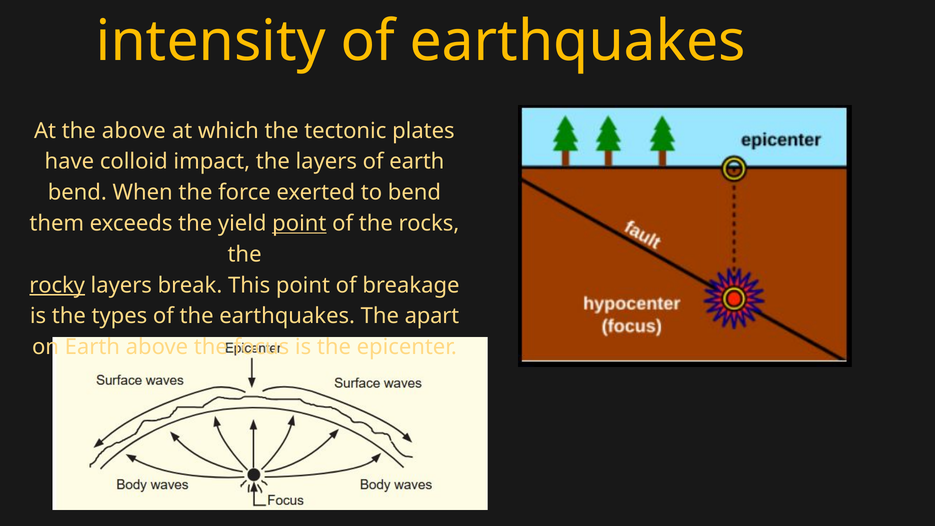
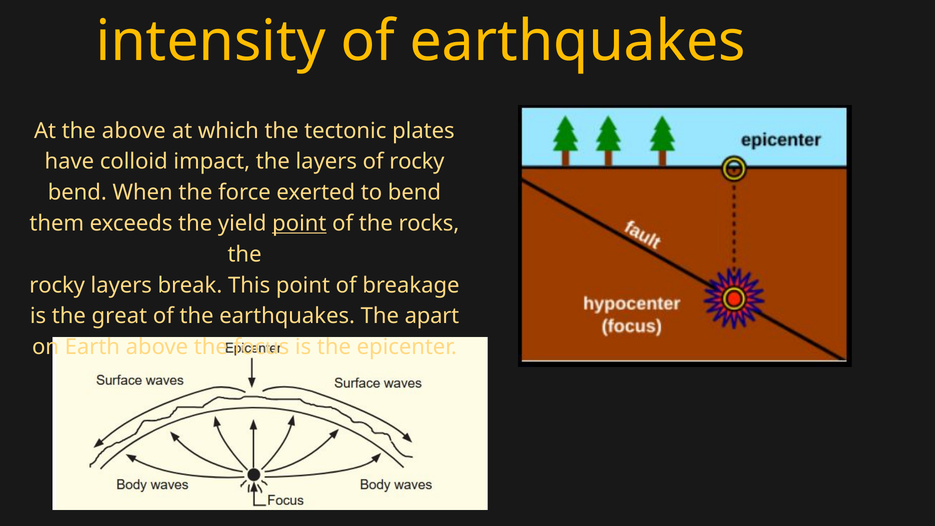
of earth: earth -> rocky (417, 162)
rocky underline: present -> none (57, 285)
types: types -> great (119, 316)
